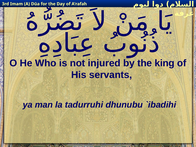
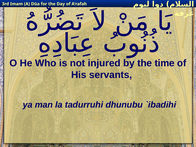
king: king -> time (165, 63)
